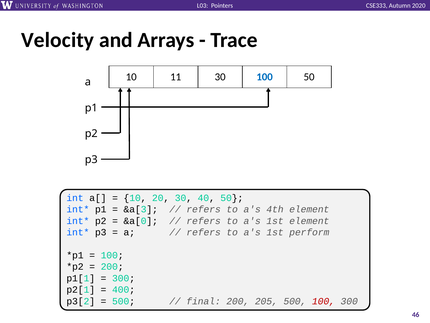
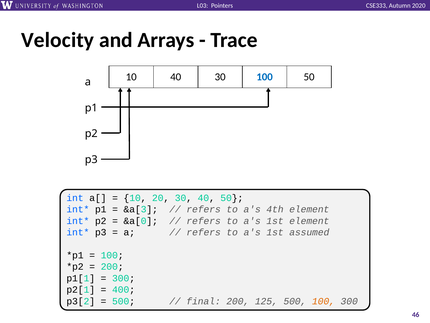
10 11: 11 -> 40 (176, 77)
perform: perform -> assumed (309, 232)
205: 205 -> 125 (266, 301)
100 colour: red -> orange (324, 301)
